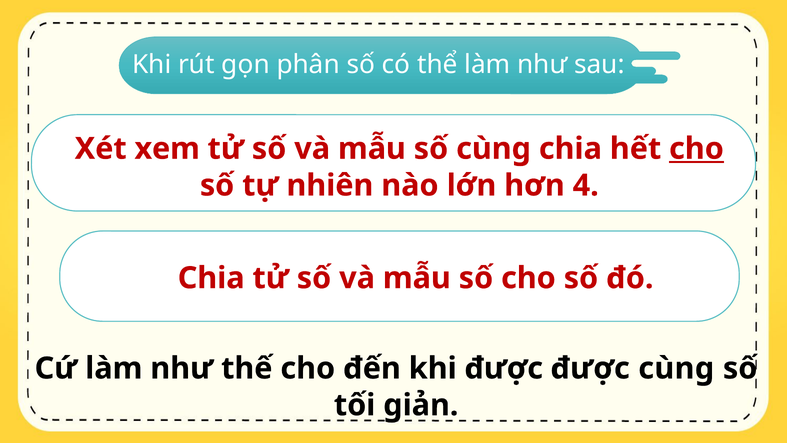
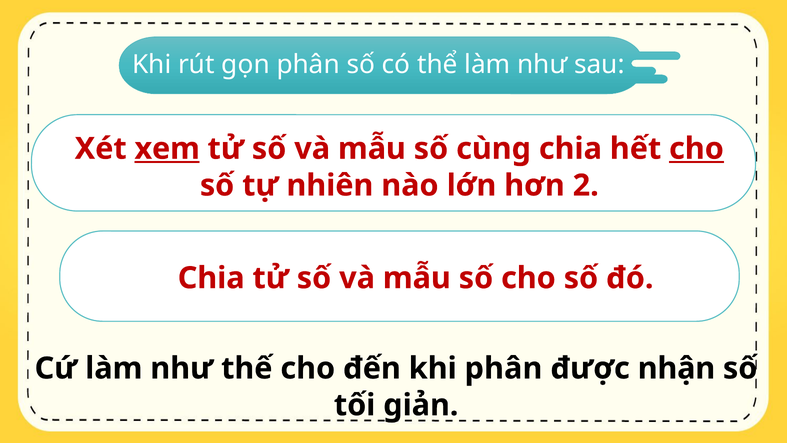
xem underline: none -> present (167, 149)
4: 4 -> 2 (586, 185)
khi được: được -> phân (503, 368)
được cùng: cùng -> nhận (676, 368)
